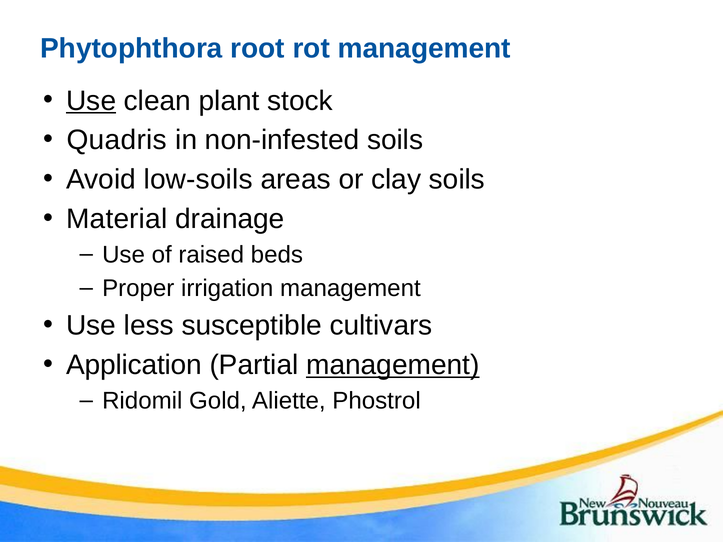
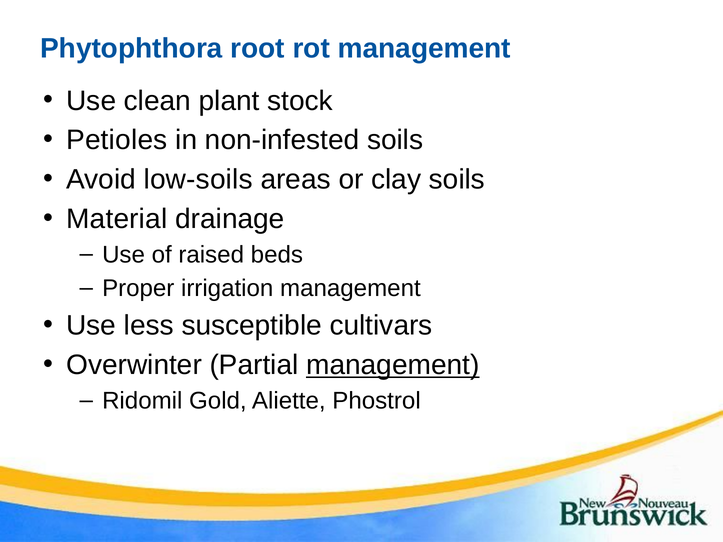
Use underline: present -> none (91, 101)
Quadris: Quadris -> Petioles (117, 140)
Application: Application -> Overwinter (134, 365)
